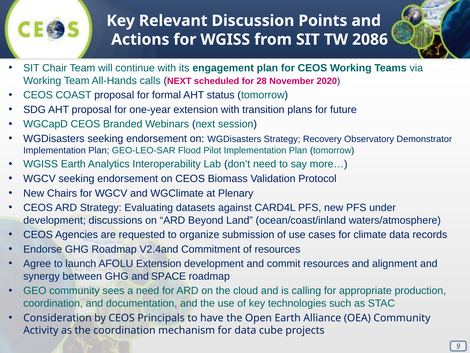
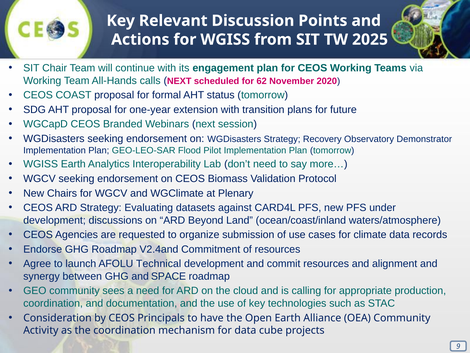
2086: 2086 -> 2025 (370, 39)
28: 28 -> 62 (262, 81)
AFOLU Extension: Extension -> Technical (159, 263)
